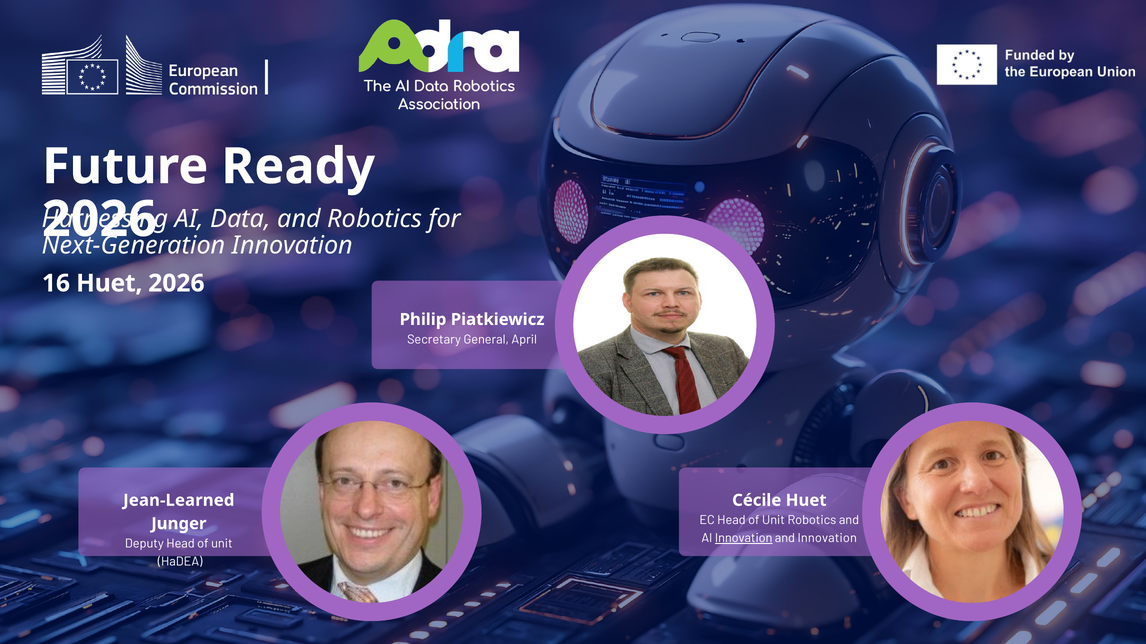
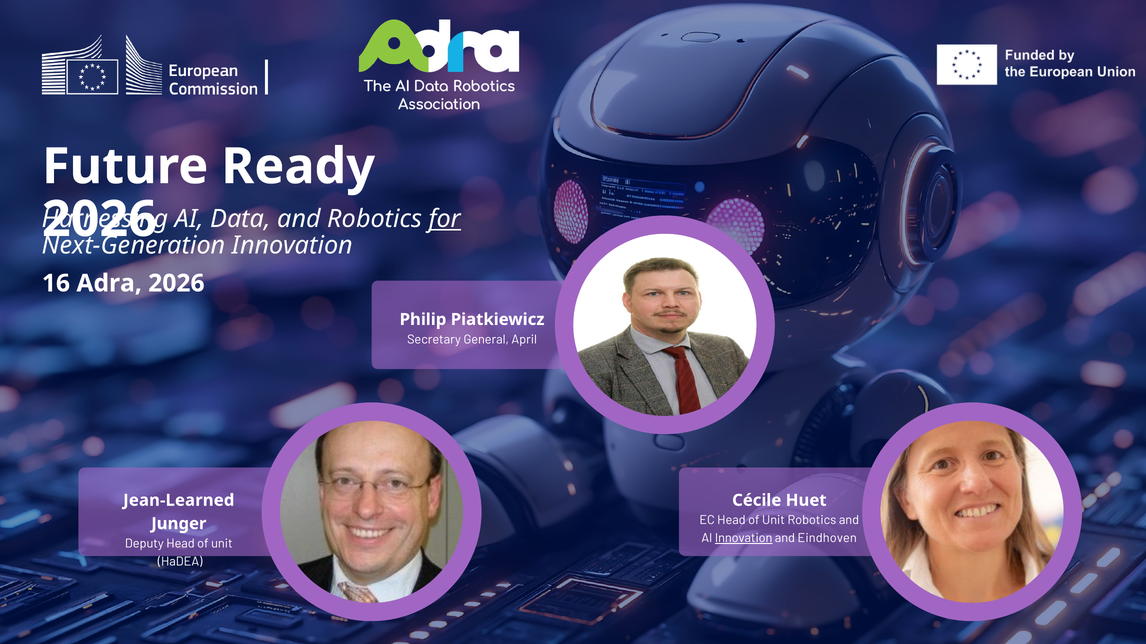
for underline: none -> present (445, 219)
16 Huet: Huet -> Adra (109, 284)
and Innovation: Innovation -> Eindhoven (827, 539)
